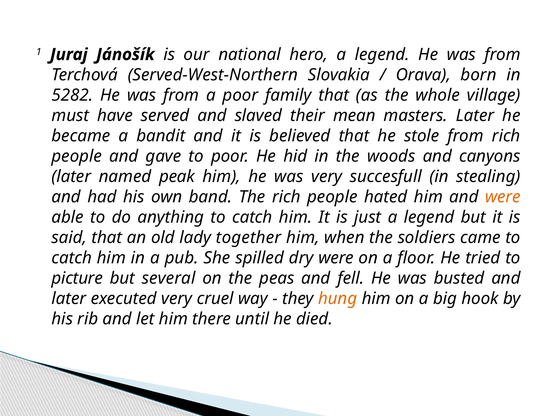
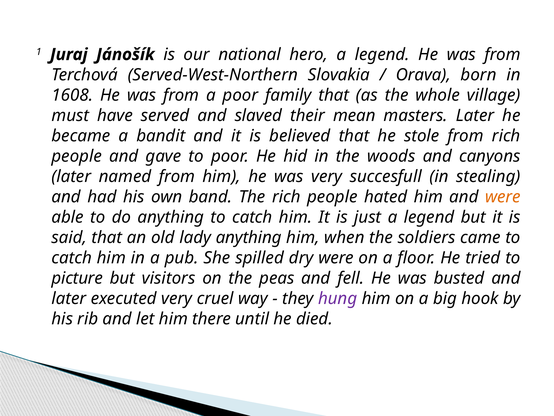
5282: 5282 -> 1608 (72, 95)
named peak: peak -> from (177, 176)
lady together: together -> anything (249, 237)
several: several -> visitors (169, 278)
hung colour: orange -> purple (338, 298)
